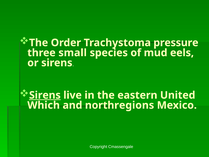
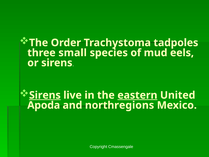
pressure: pressure -> tadpoles (176, 43)
eastern underline: none -> present (137, 95)
Which: Which -> Apoda (44, 105)
